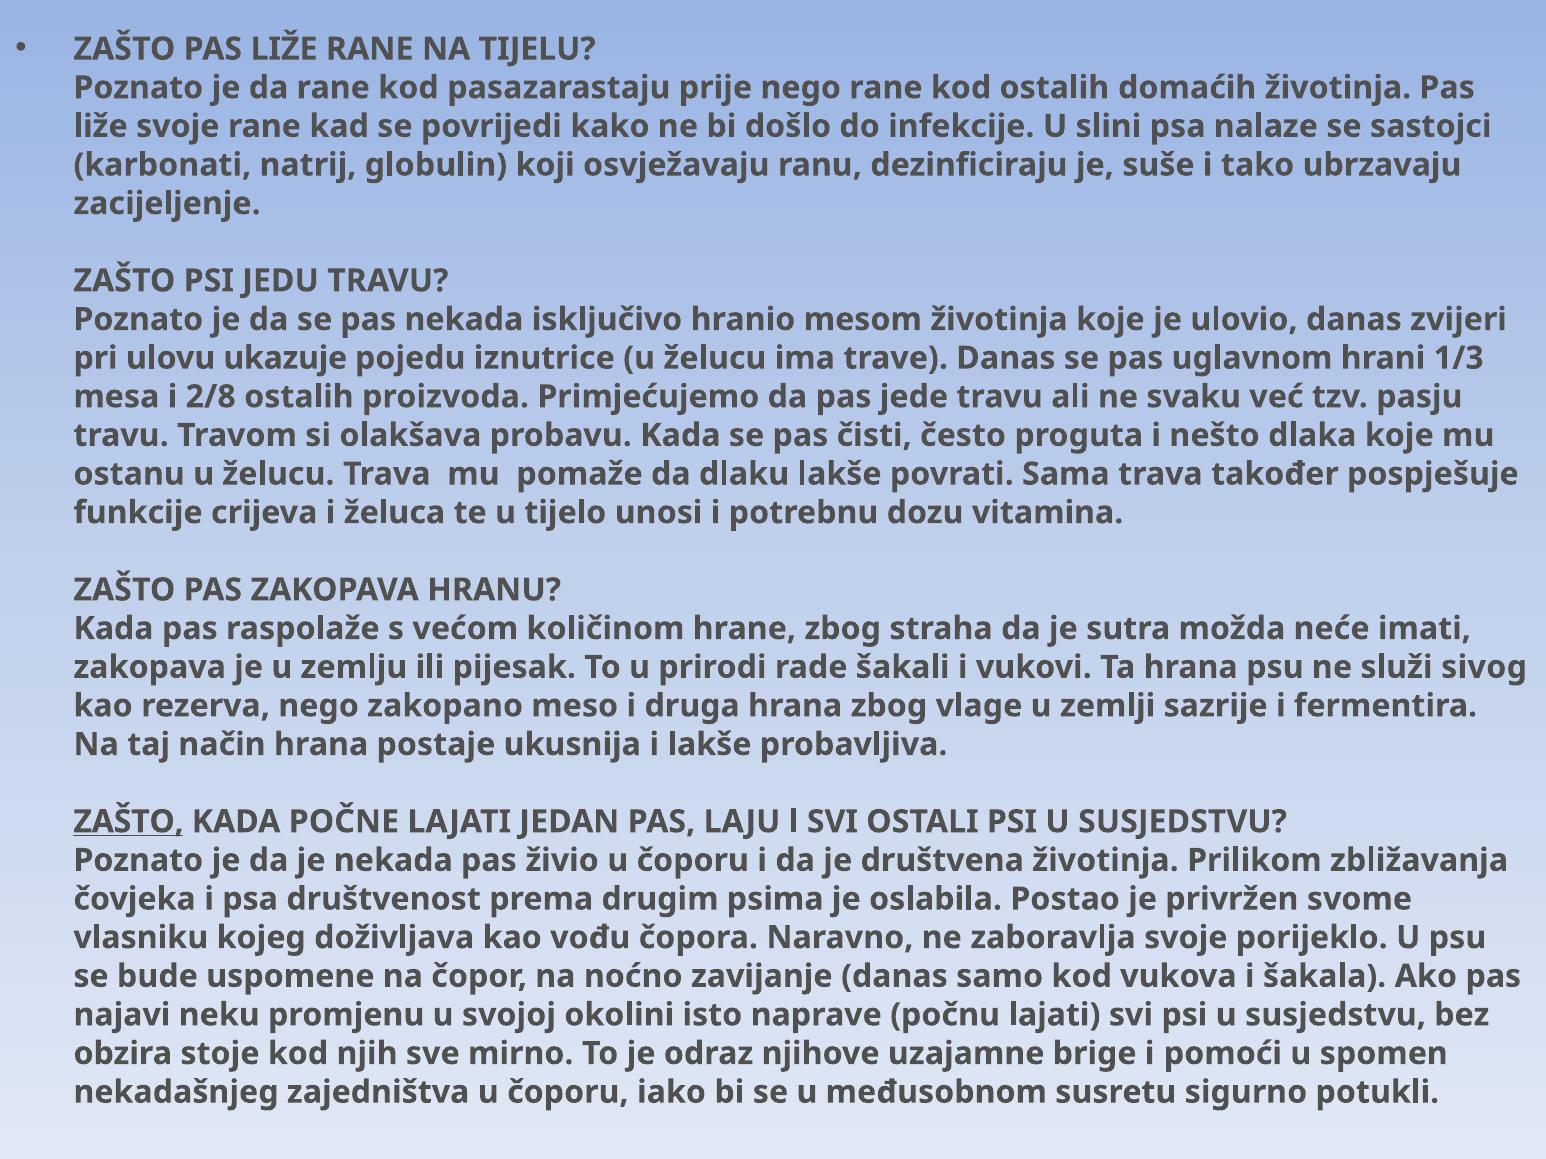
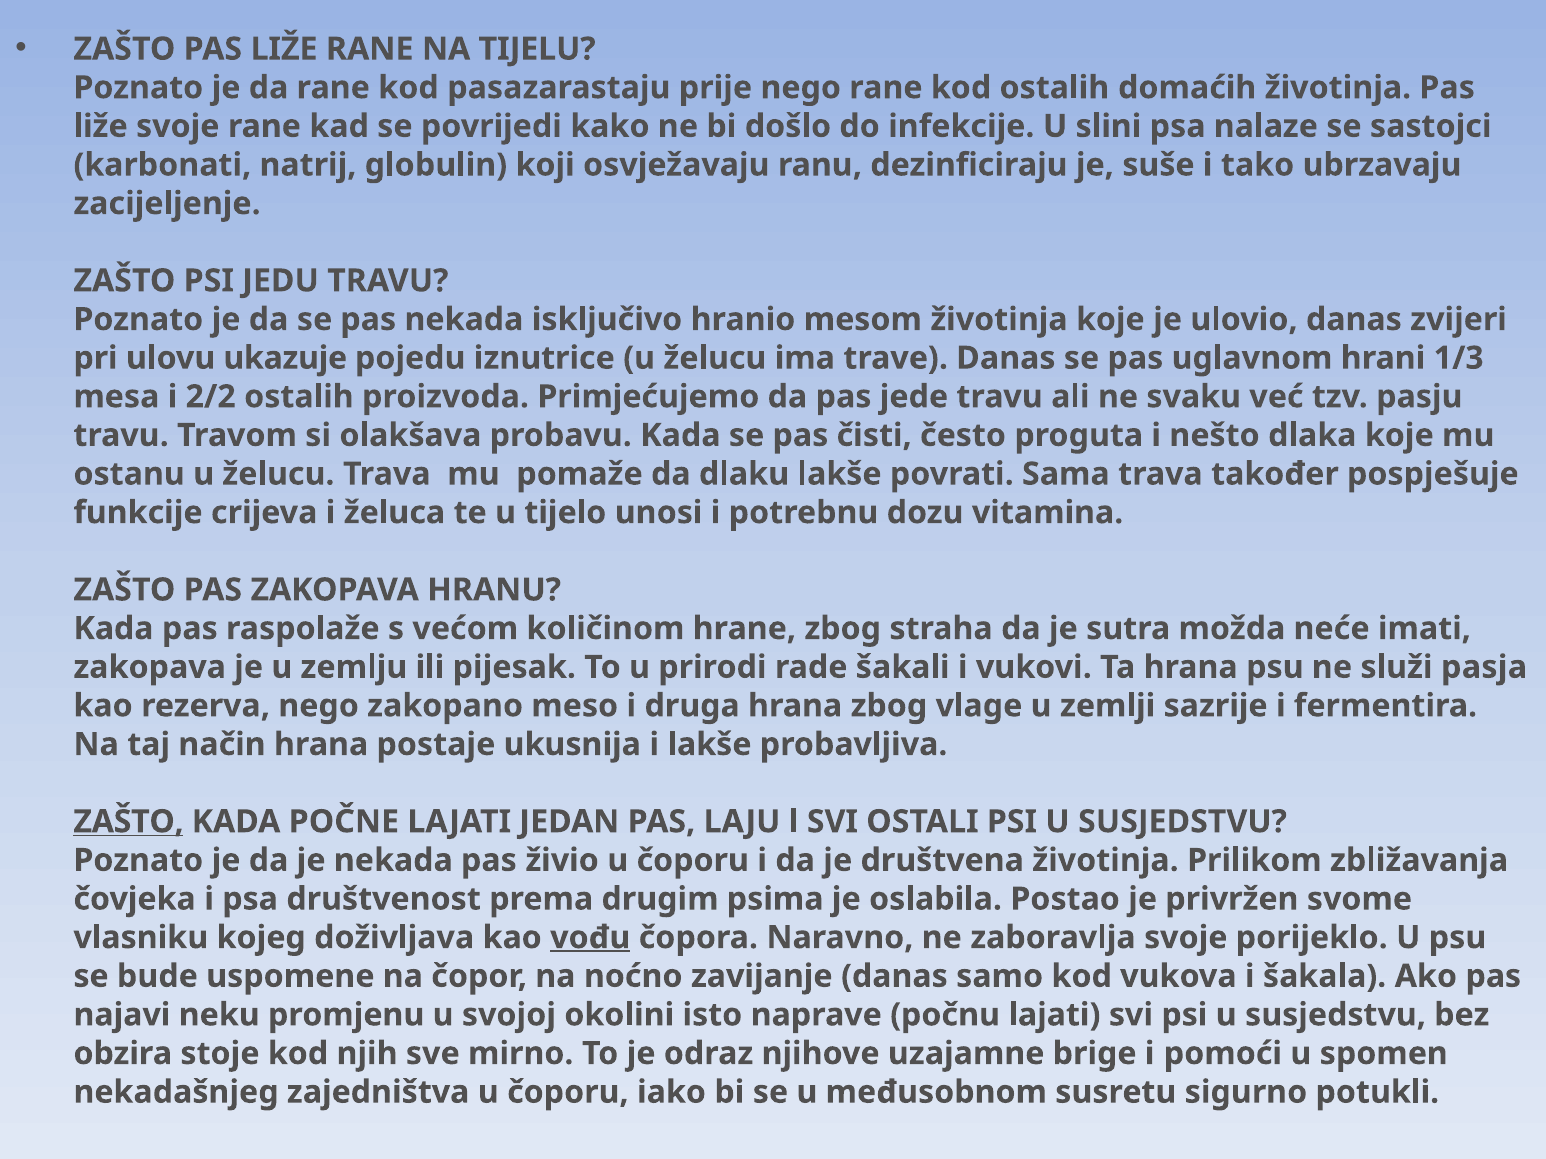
2/8: 2/8 -> 2/2 (211, 397)
sivog: sivog -> pasja (1484, 667)
vođu underline: none -> present (590, 938)
